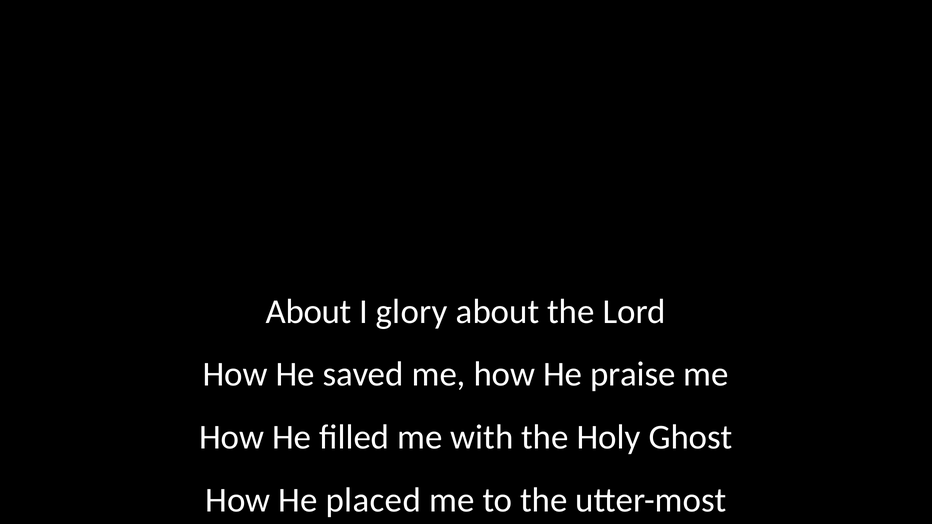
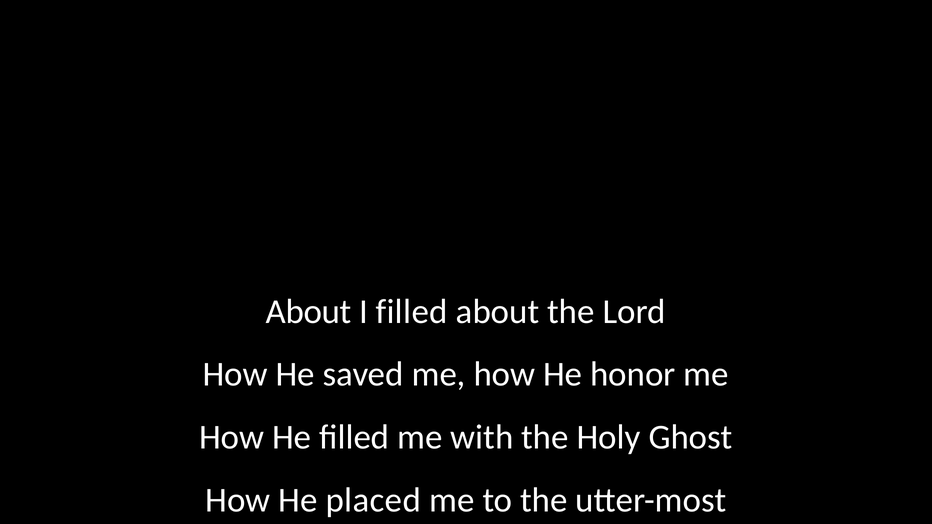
I glory: glory -> filled (412, 312)
praise: praise -> honor (633, 375)
